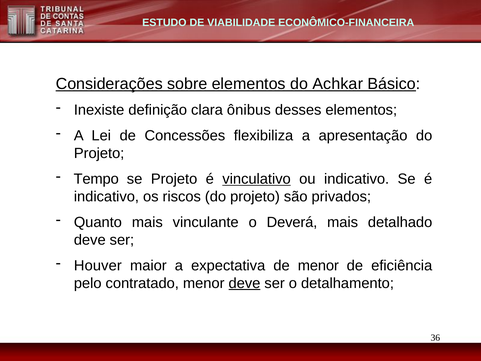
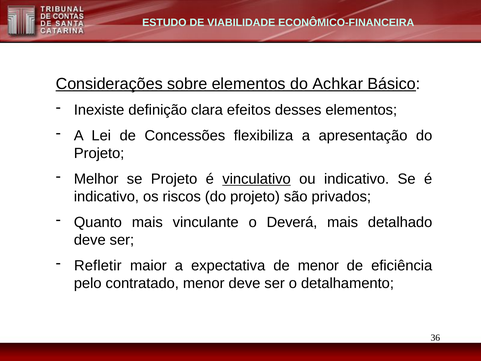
ônibus: ônibus -> efeitos (249, 110)
Tempo: Tempo -> Melhor (96, 179)
Houver: Houver -> Refletir (98, 265)
deve underline: present -> none (244, 283)
